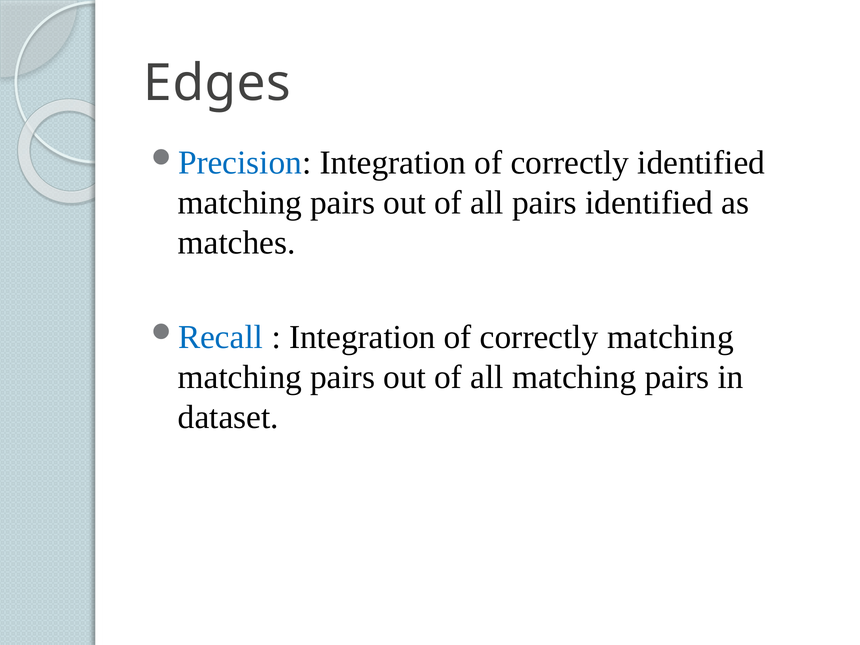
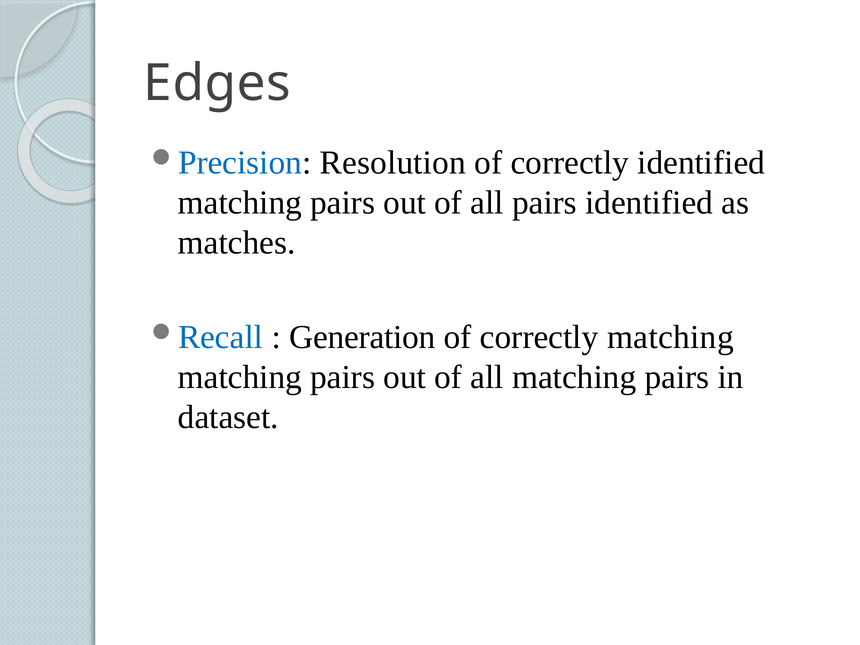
Integration: Integration -> Resolution (393, 163)
Integration: Integration -> Generation (362, 337)
